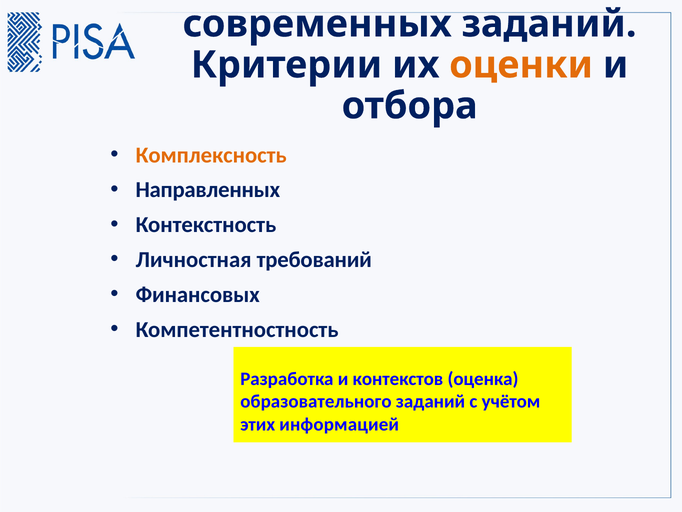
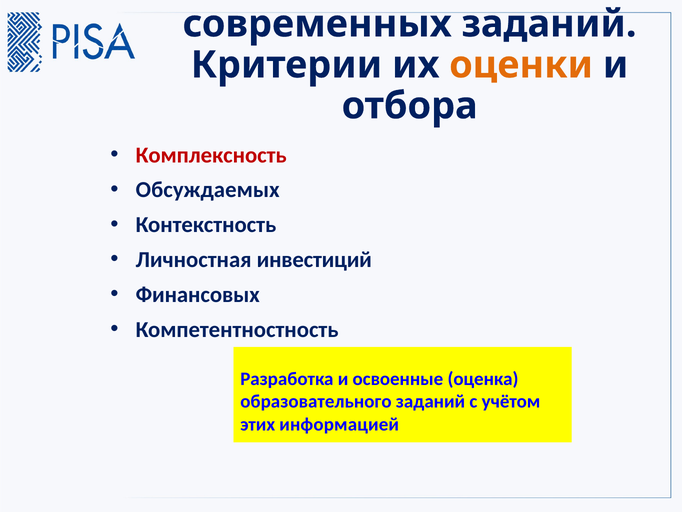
Комплексность colour: orange -> red (211, 155)
Направленных: Направленных -> Обсуждаемых (208, 190)
требований: требований -> инвестиций (314, 259)
контекстов: контекстов -> освоенные (398, 378)
